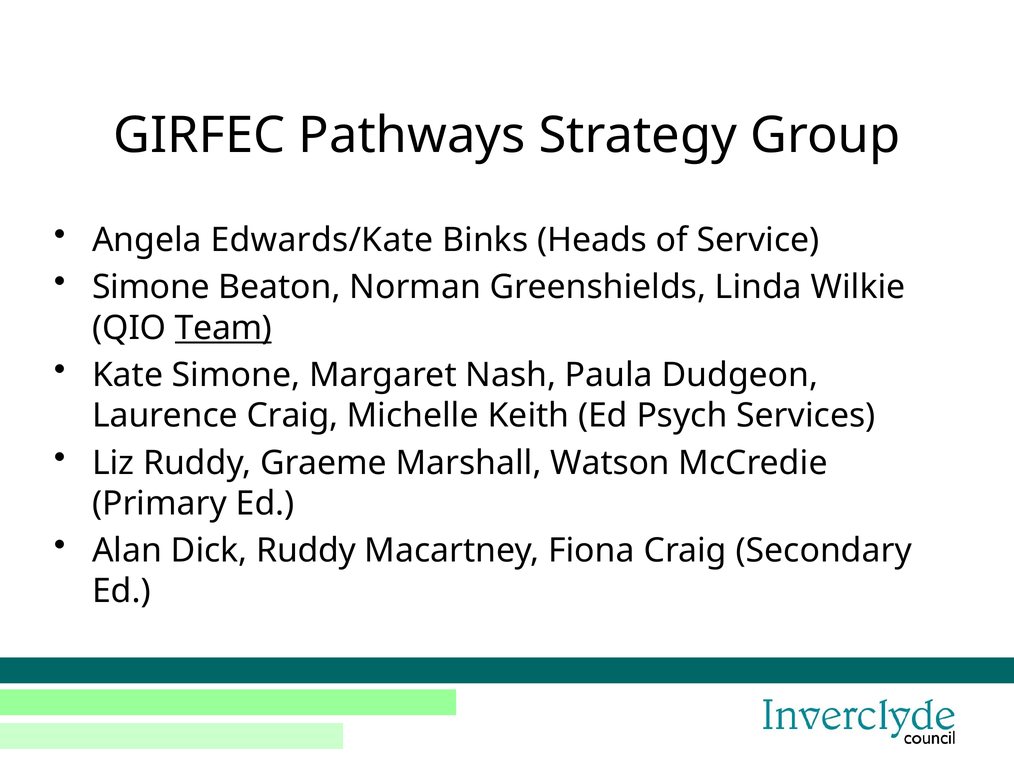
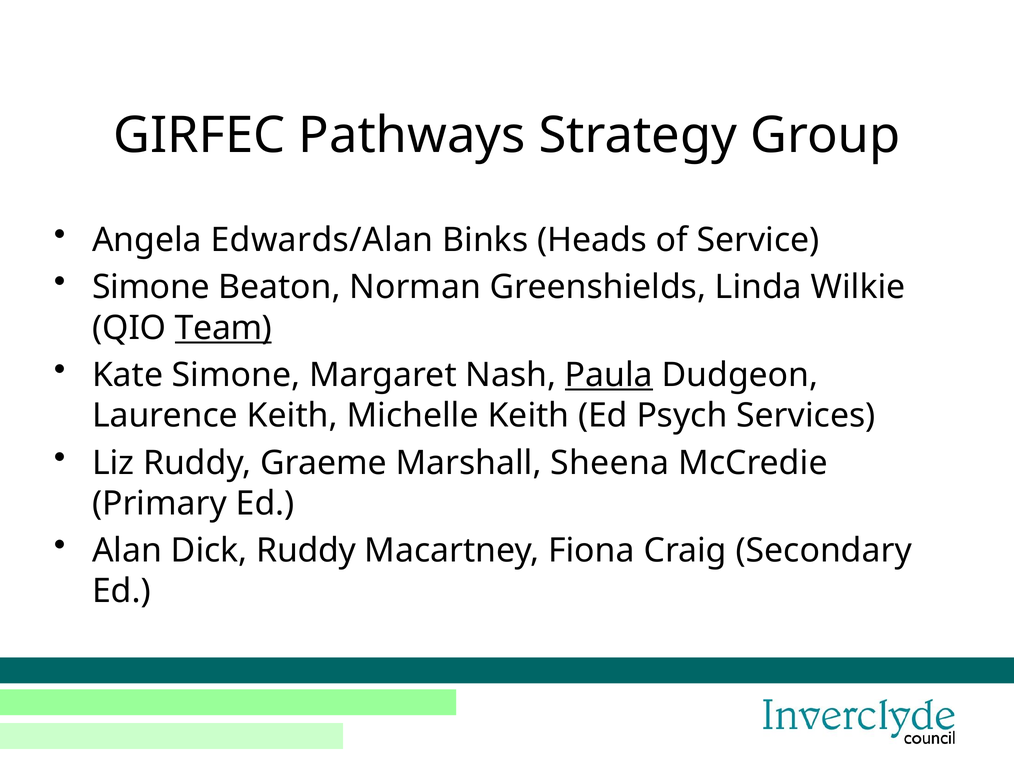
Edwards/Kate: Edwards/Kate -> Edwards/Alan (322, 240)
Paula underline: none -> present (609, 375)
Laurence Craig: Craig -> Keith (292, 416)
Watson: Watson -> Sheena (610, 463)
